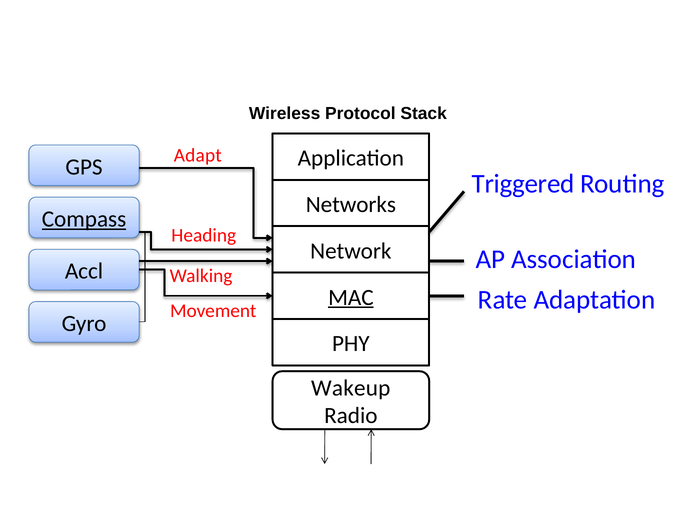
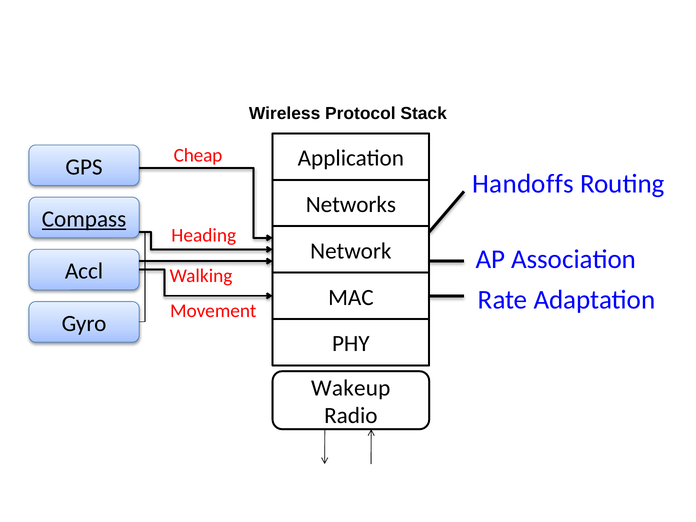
Adapt: Adapt -> Cheap (198, 156)
Triggered: Triggered -> Handoffs (523, 184)
MAC underline: present -> none (351, 297)
